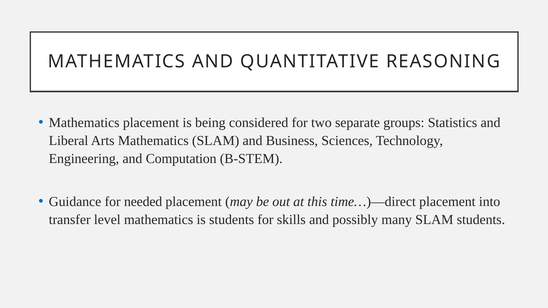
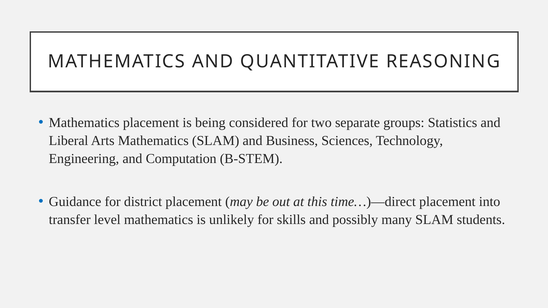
needed: needed -> district (143, 202)
is students: students -> unlikely (232, 220)
